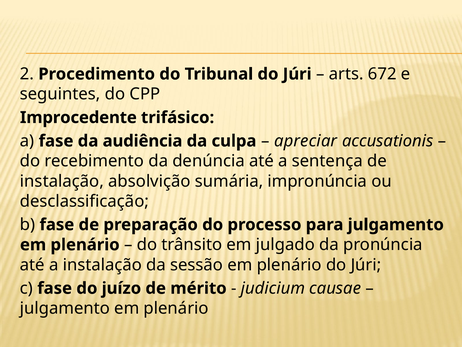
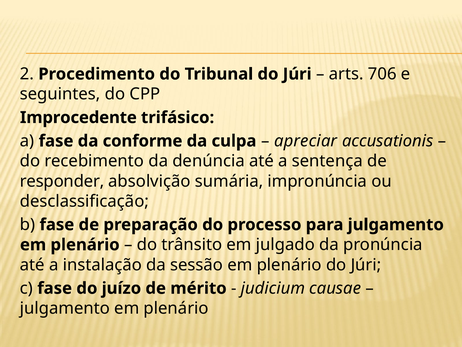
672: 672 -> 706 (382, 74)
audiência: audiência -> conforme (143, 141)
instalação: instalação -> responder (62, 181)
